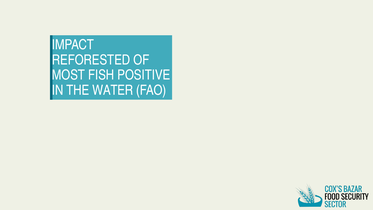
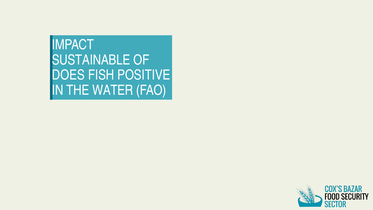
REFORESTED: REFORESTED -> SUSTAINABLE (91, 60)
MOST: MOST -> DOES (68, 75)
